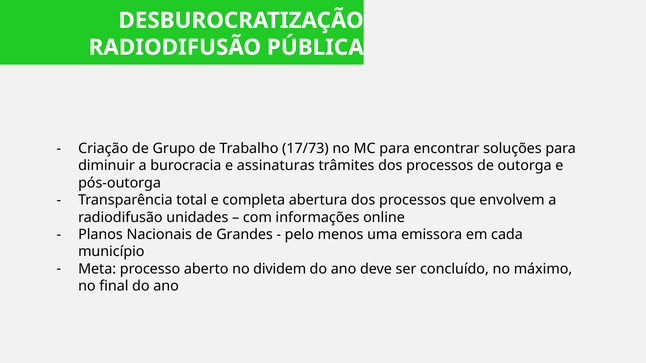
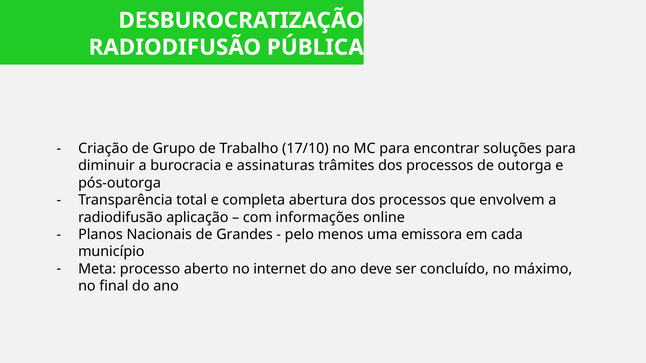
17/73: 17/73 -> 17/10 (305, 149)
unidades: unidades -> aplicação (197, 218)
dividem: dividem -> internet (280, 269)
